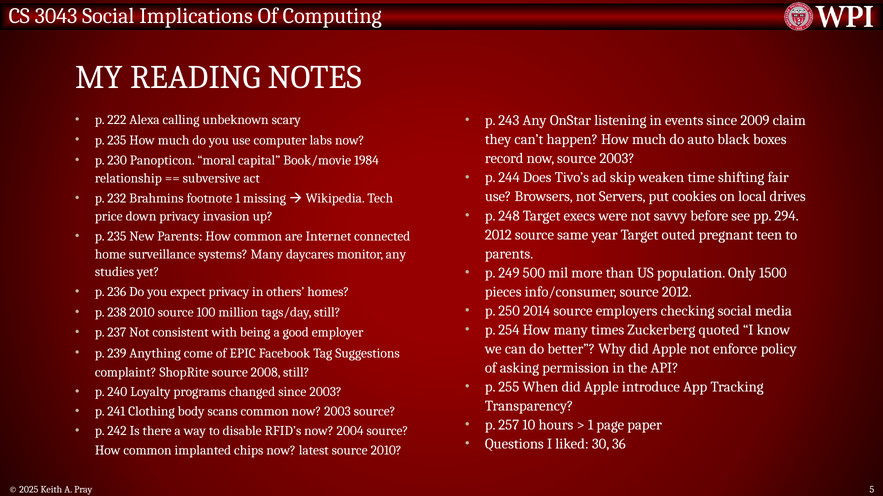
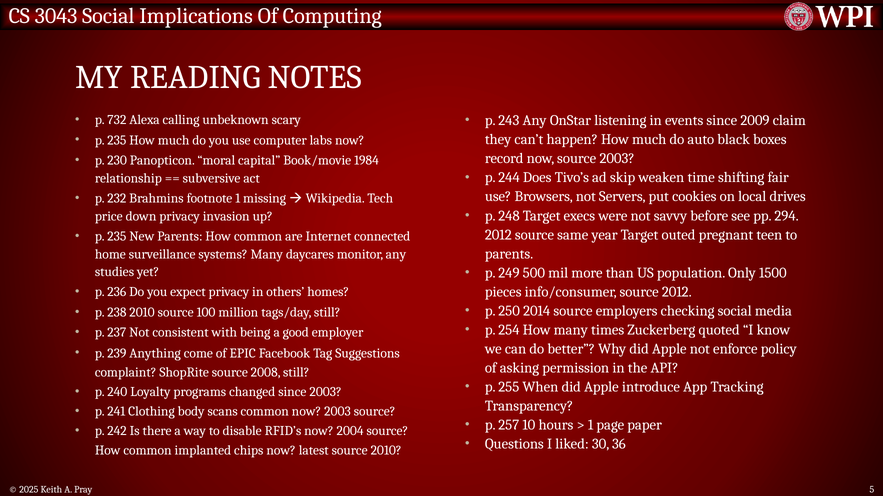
222: 222 -> 732 (117, 120)
